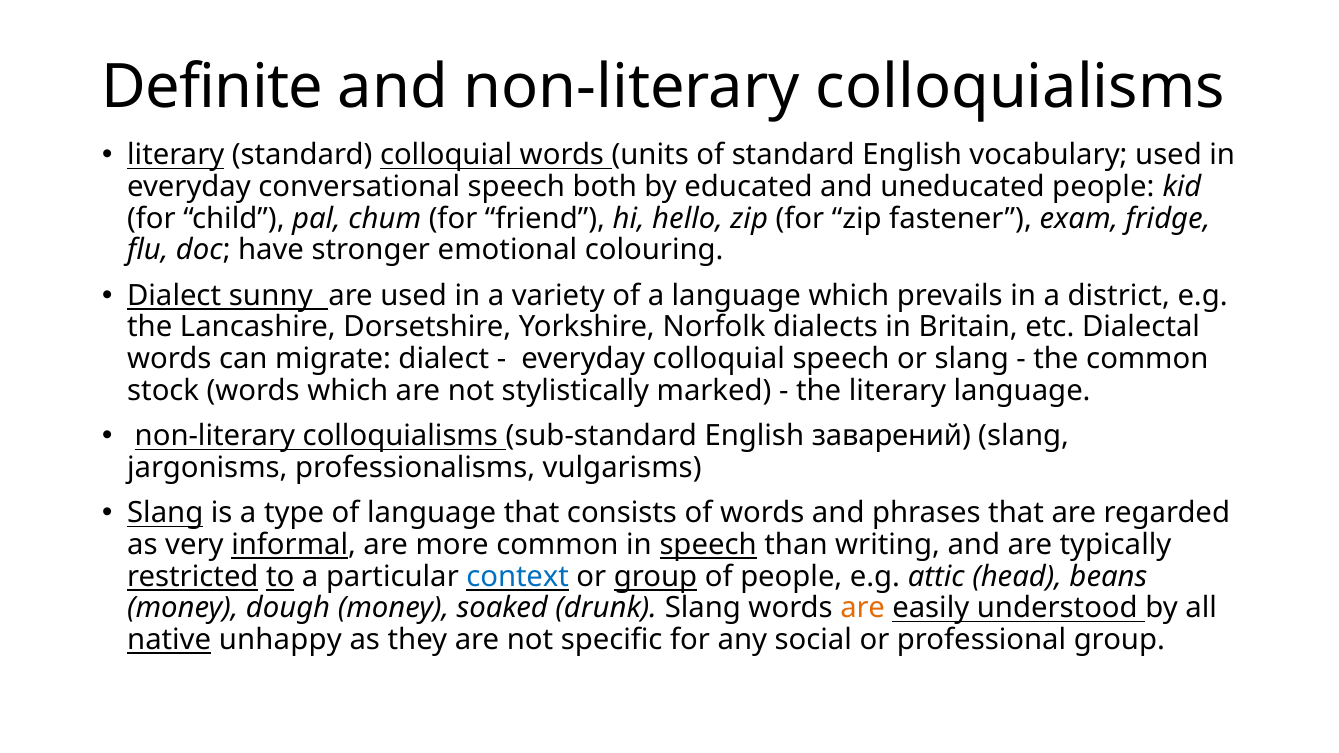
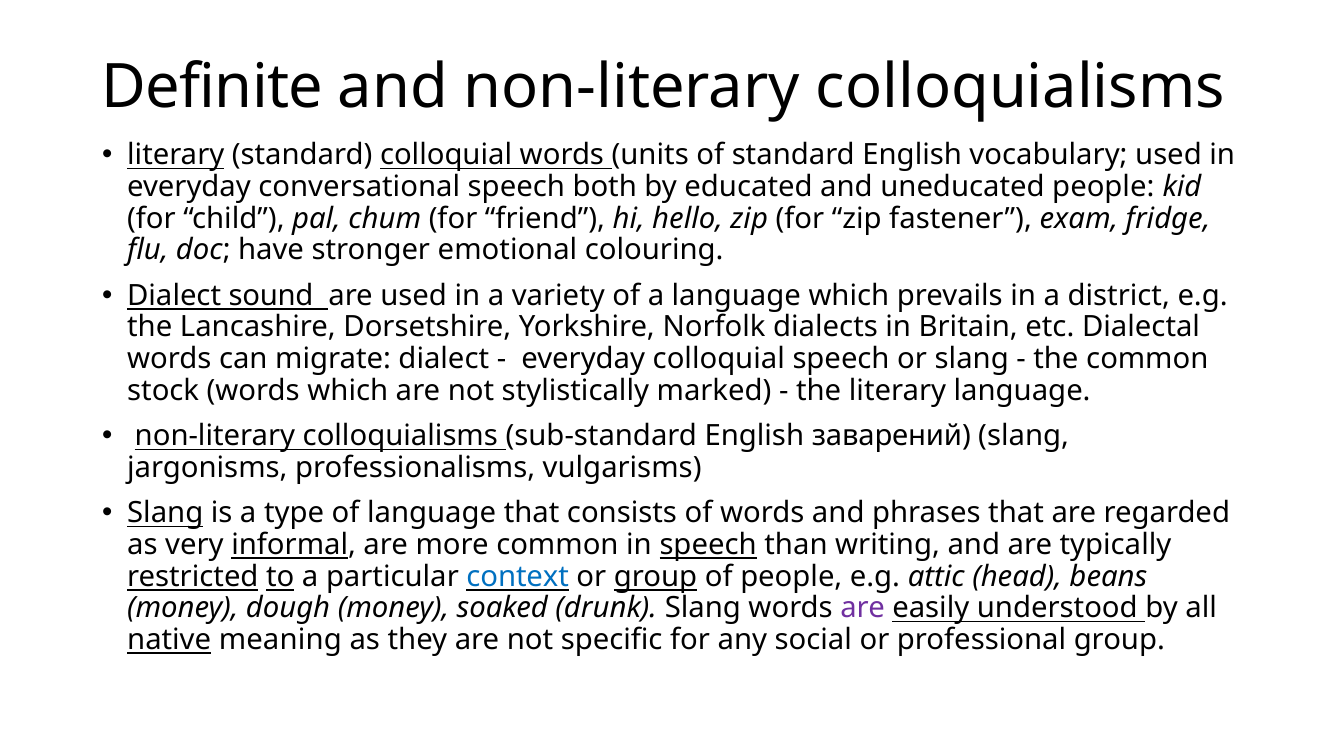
sunny: sunny -> sound (271, 296)
are colour: orange -> purple (863, 608)
unhappy: unhappy -> meaning (280, 640)
